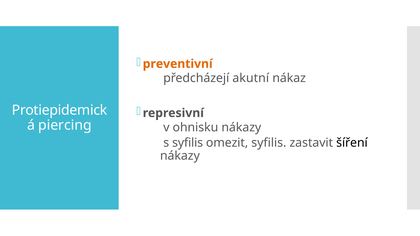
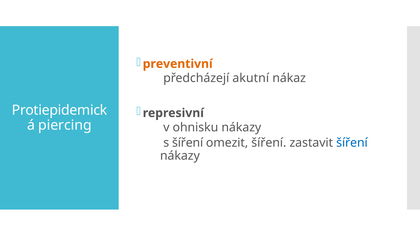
s syfilis: syfilis -> šíření (188, 143)
omezit syfilis: syfilis -> šíření (269, 143)
šíření colour: black -> blue (352, 143)
